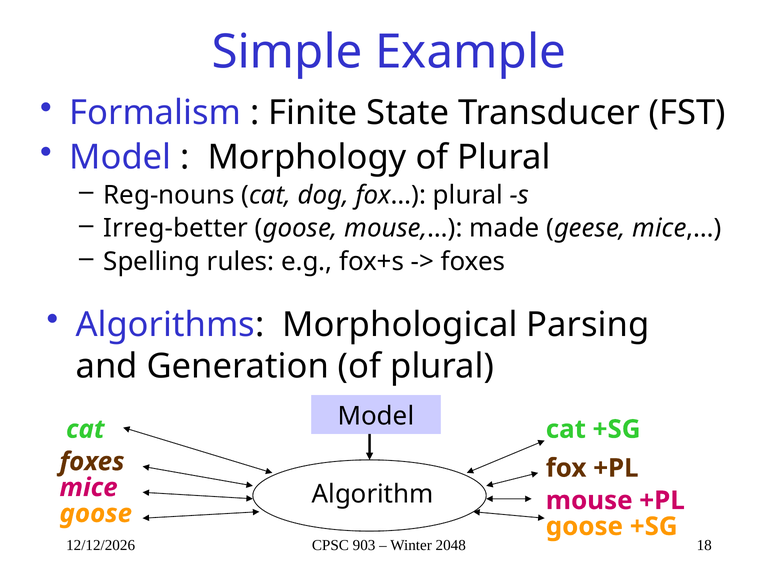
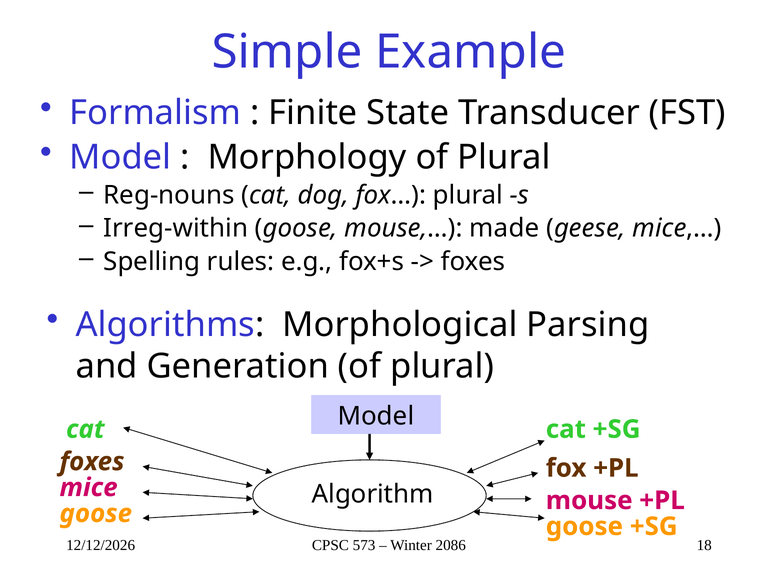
Irreg-better: Irreg-better -> Irreg-within (176, 229)
903: 903 -> 573 (364, 546)
2048: 2048 -> 2086 (451, 546)
